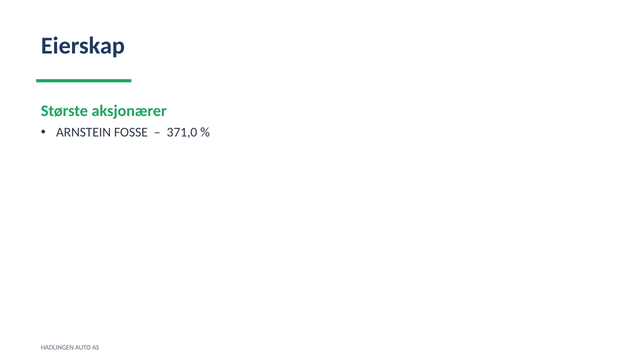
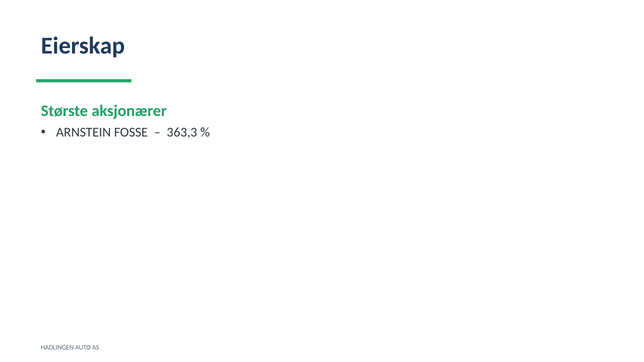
371,0: 371,0 -> 363,3 (182, 132)
